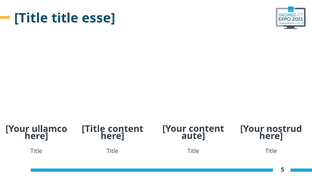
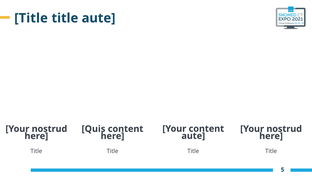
title esse: esse -> aute (99, 18)
ullamco: ullamco -> nostrud (49, 129)
Title: Title -> Quis (93, 129)
